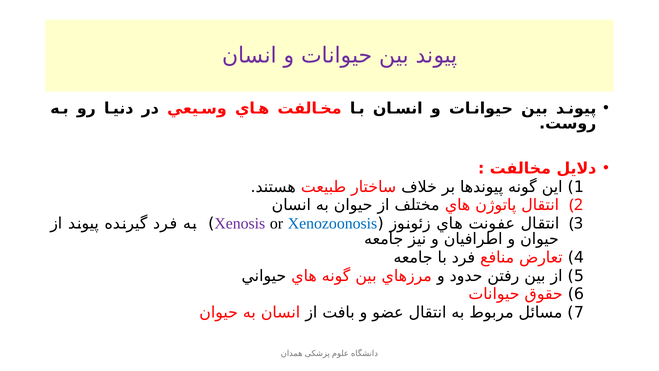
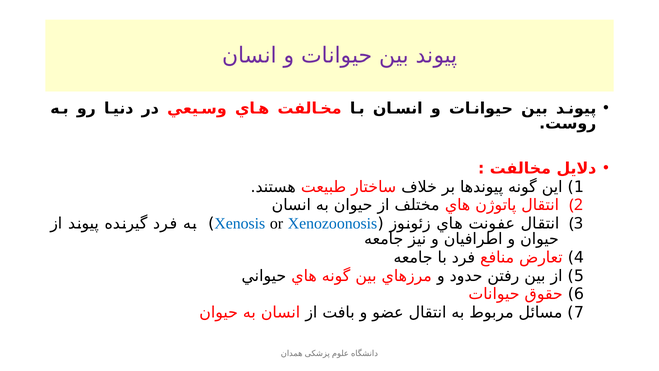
Xenosis colour: purple -> blue (240, 223)
